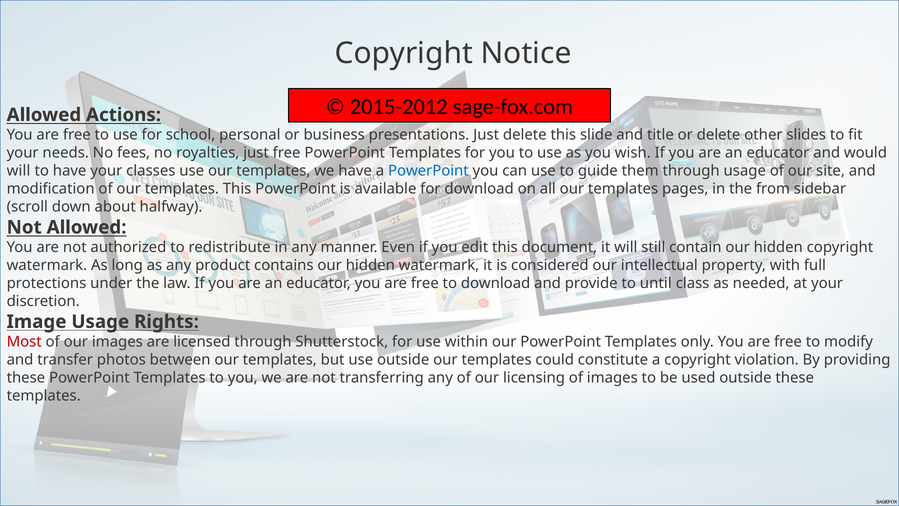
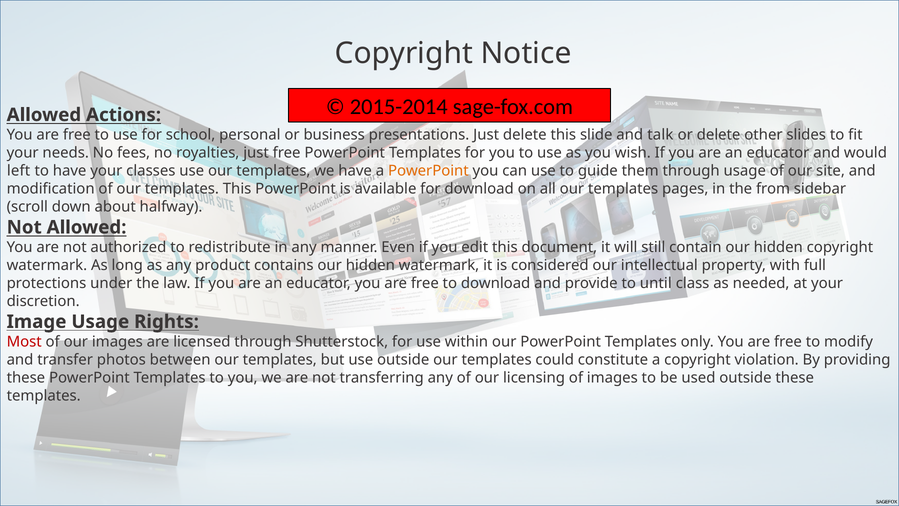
2015-2012: 2015-2012 -> 2015-2014 (399, 107)
title: title -> talk (660, 135)
will: will -> left (19, 171)
PowerPoint colour: blue -> orange (428, 171)
